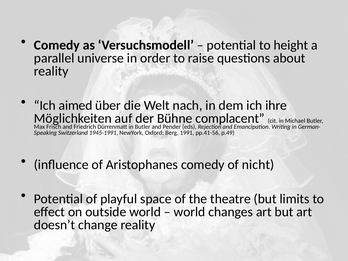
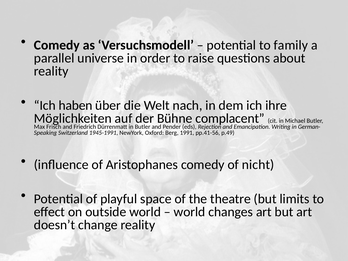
height: height -> family (291, 45)
aimed: aimed -> haben (76, 105)
